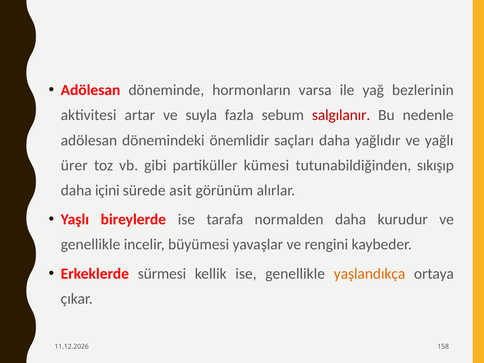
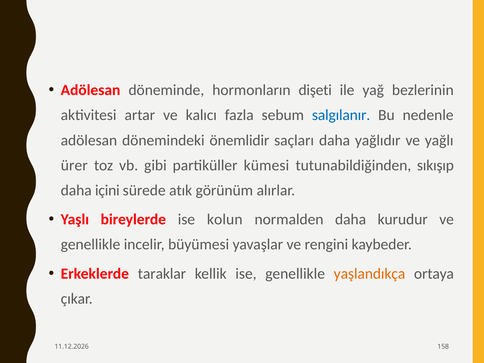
varsa: varsa -> dişeti (315, 90)
suyla: suyla -> kalıcı (201, 115)
salgılanır colour: red -> blue (341, 115)
asit: asit -> atık (181, 190)
tarafa: tarafa -> kolun (225, 220)
sürmesi: sürmesi -> taraklar (162, 274)
